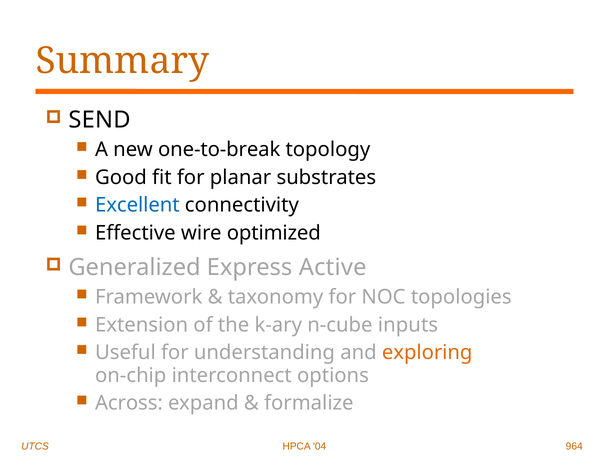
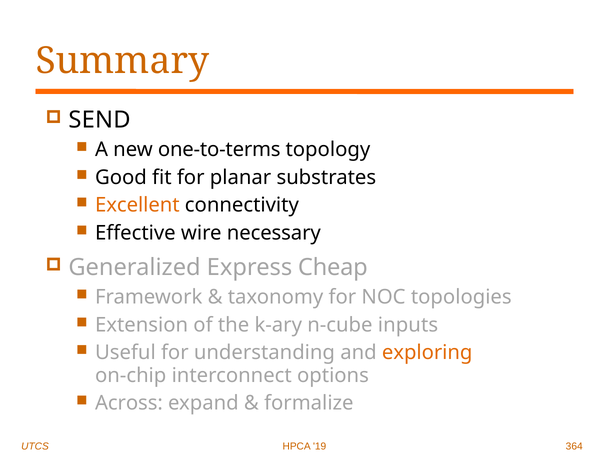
one-to-break: one-to-break -> one-to-terms (219, 150)
Excellent colour: blue -> orange (137, 205)
optimized: optimized -> necessary (274, 233)
Active: Active -> Cheap (333, 267)
04: 04 -> 19 (320, 446)
964: 964 -> 364 (574, 446)
